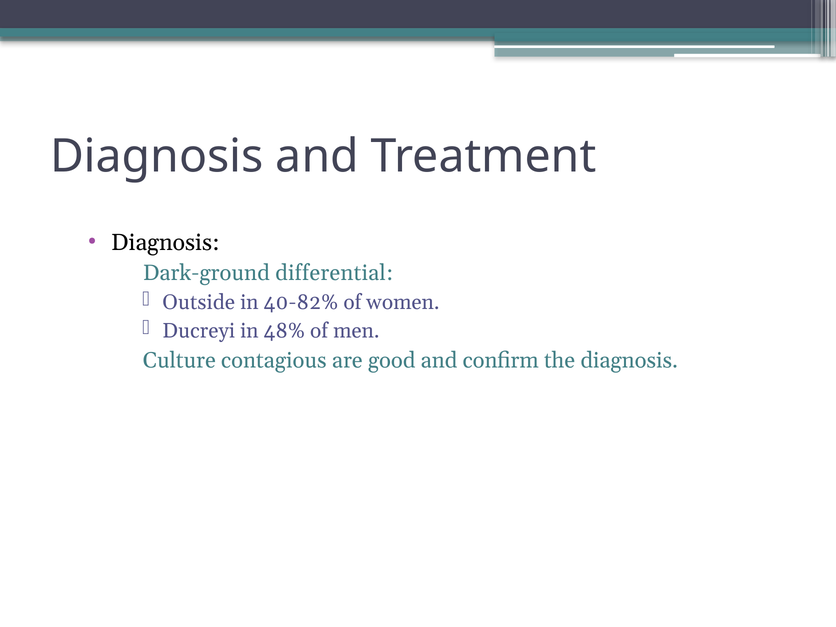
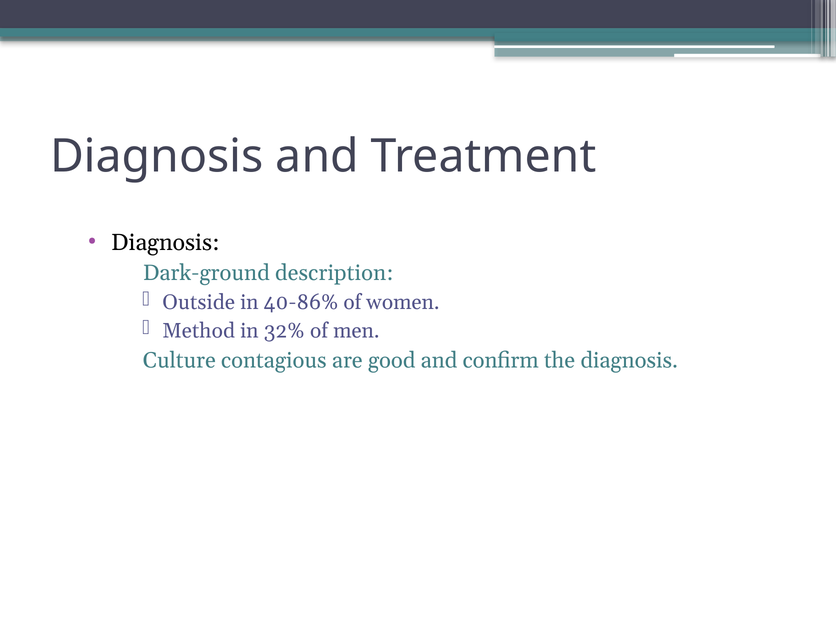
differential: differential -> description (334, 273)
40-82%: 40-82% -> 40-86% (301, 302)
Ducreyi: Ducreyi -> Method (199, 331)
48%: 48% -> 32% (284, 331)
